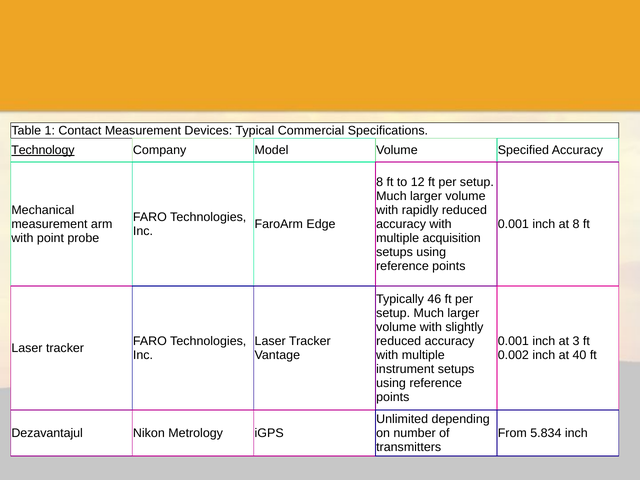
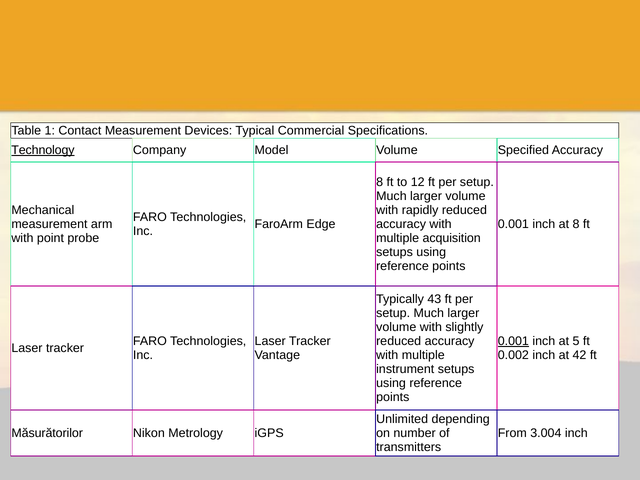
46: 46 -> 43 (434, 299)
0.001 underline: none -> present (513, 341)
3: 3 -> 5 (576, 341)
40: 40 -> 42 (579, 355)
Dezavantajul: Dezavantajul -> Măsurătorilor (47, 433)
5.834: 5.834 -> 3.004 (546, 433)
